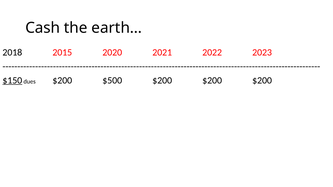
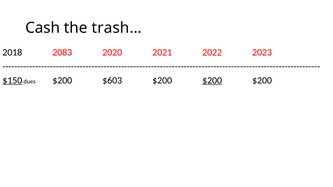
earth…: earth… -> trash… (117, 28)
2015: 2015 -> 2083 (62, 53)
$500: $500 -> $603 (112, 80)
$200 underline: none -> present (212, 80)
